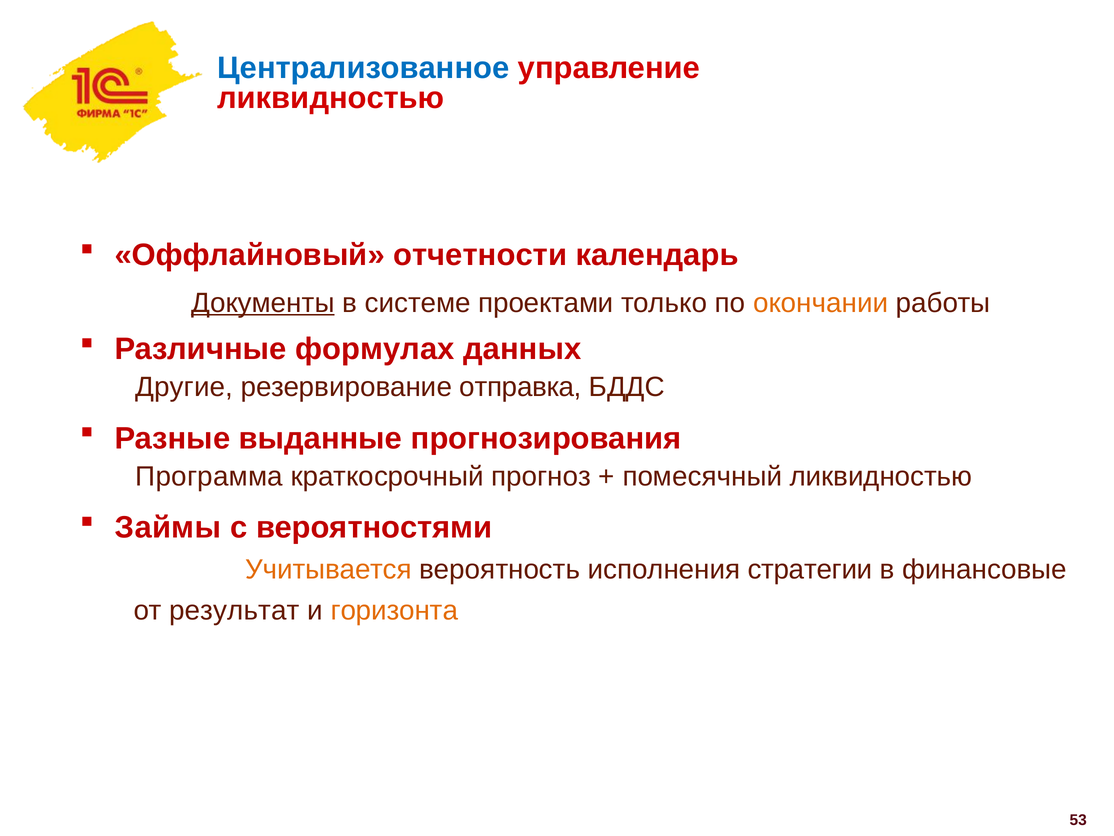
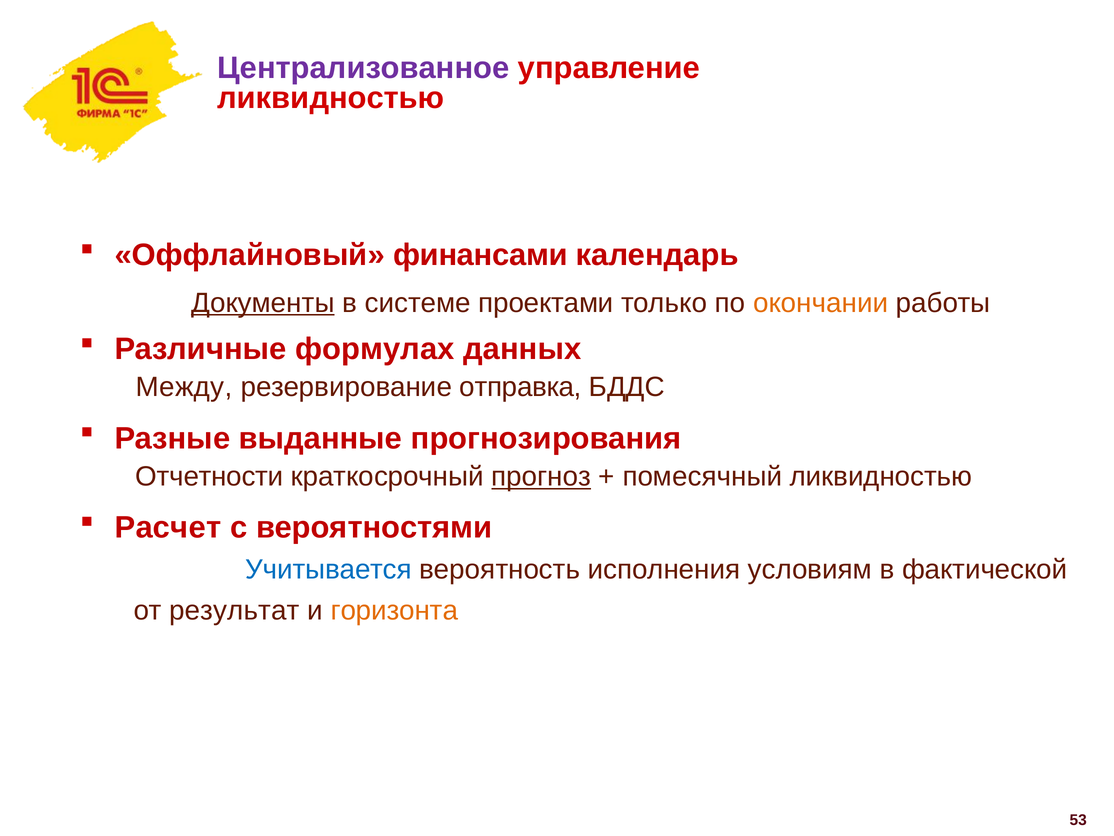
Централизованное colour: blue -> purple (363, 68)
отчетности: отчетности -> финансами (480, 255)
Другие: Другие -> Между (184, 387)
Программа: Программа -> Отчетности (209, 476)
прогноз underline: none -> present (541, 476)
Займы: Займы -> Расчет (168, 527)
Учитывается colour: orange -> blue (329, 569)
стратегии: стратегии -> условиям (810, 569)
финансовые: финансовые -> фактической (985, 569)
